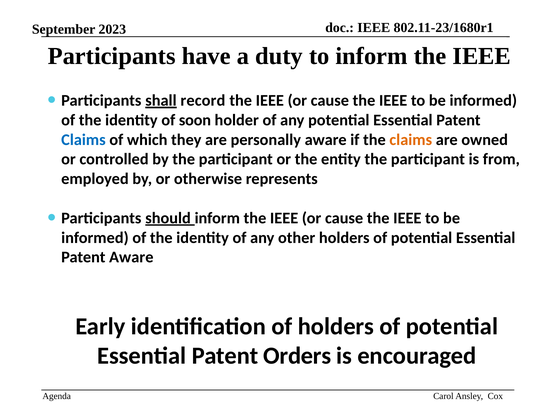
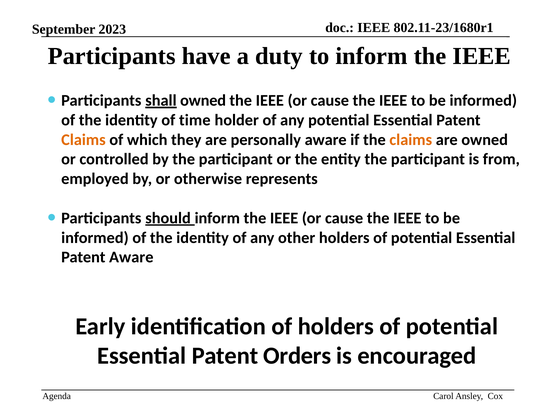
shall record: record -> owned (203, 101)
soon: soon -> time (195, 120)
Claims colour: blue -> orange (83, 140)
